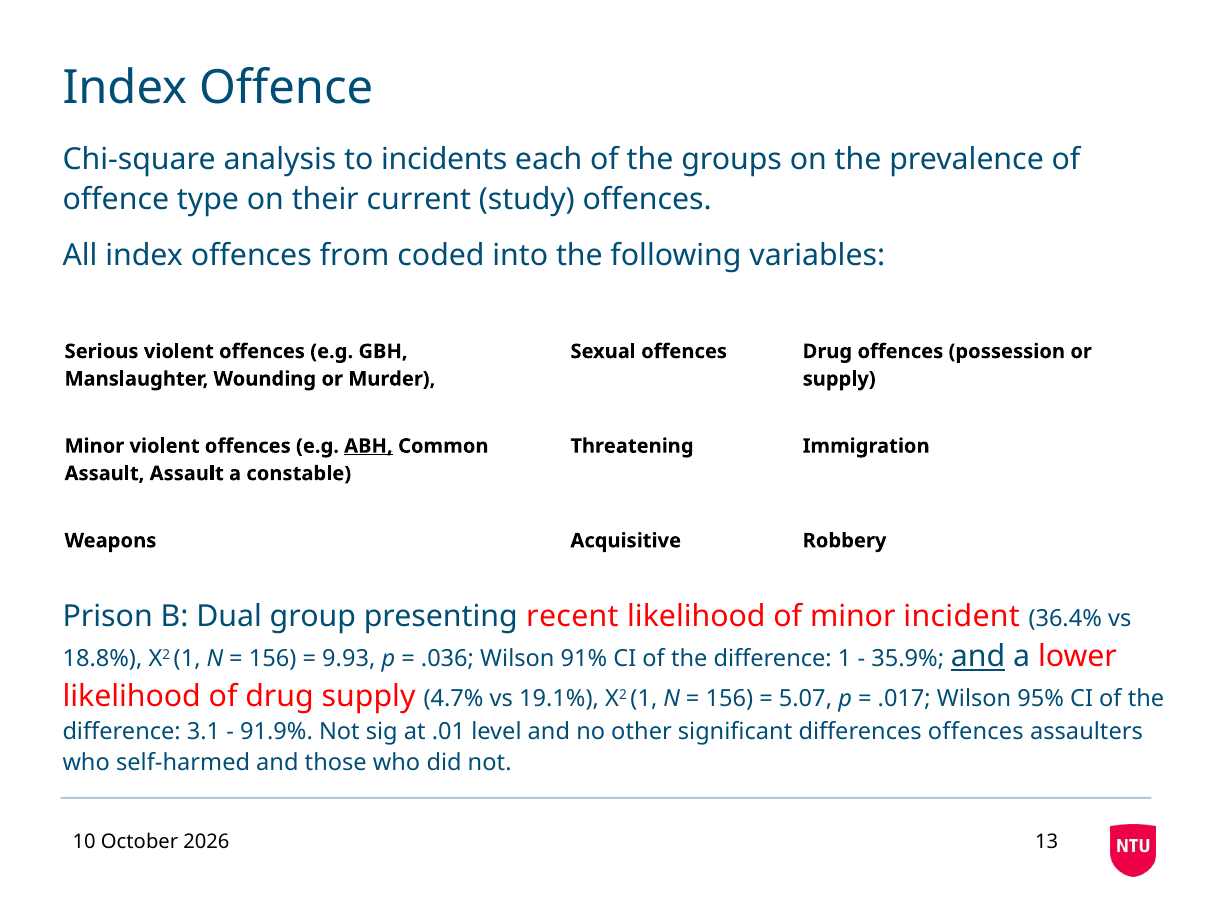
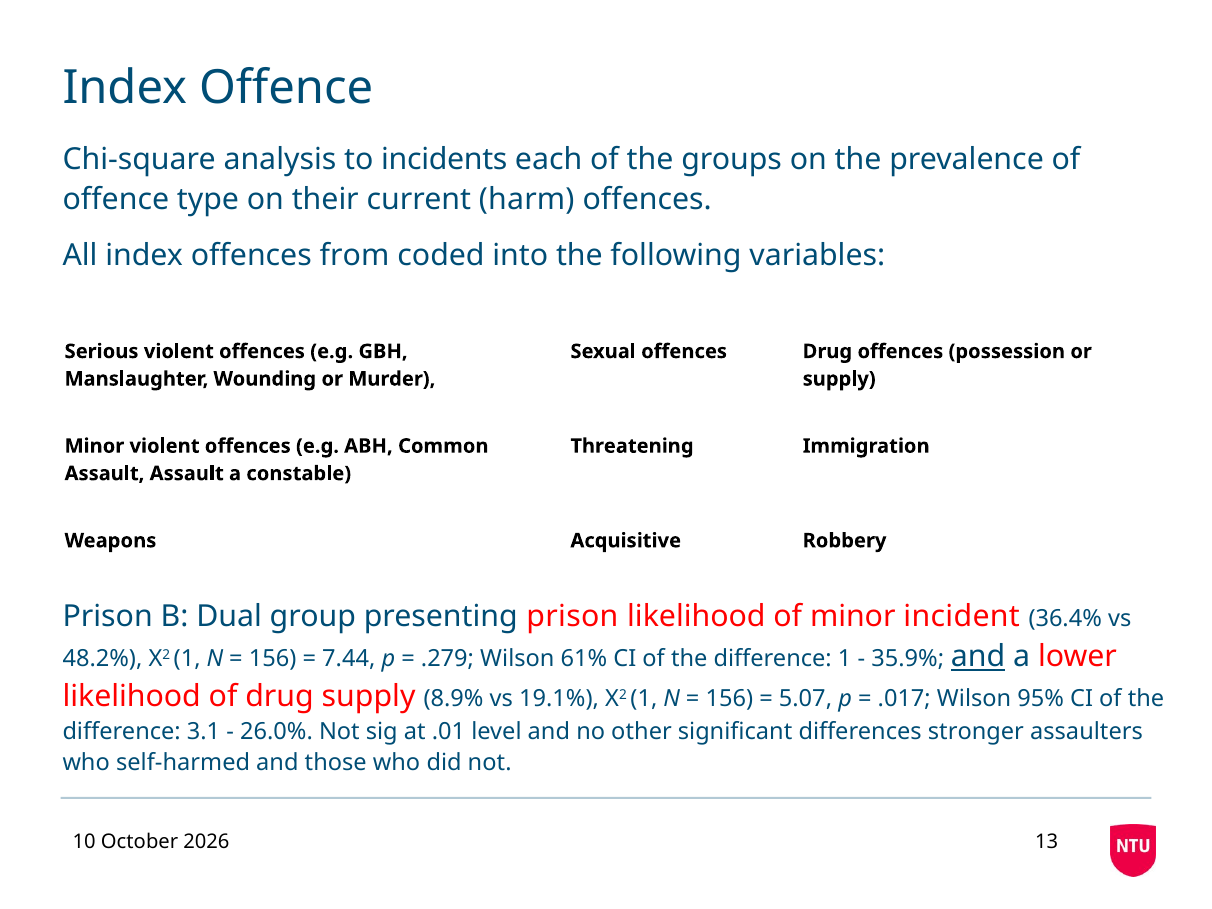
study: study -> harm (527, 200)
ABH underline: present -> none (368, 446)
presenting recent: recent -> prison (572, 617)
18.8%: 18.8% -> 48.2% (102, 659)
9.93: 9.93 -> 7.44 (349, 659)
.036: .036 -> .279 (447, 659)
91%: 91% -> 61% (584, 659)
4.7%: 4.7% -> 8.9% (454, 699)
91.9%: 91.9% -> 26.0% (276, 731)
differences offences: offences -> stronger (976, 731)
